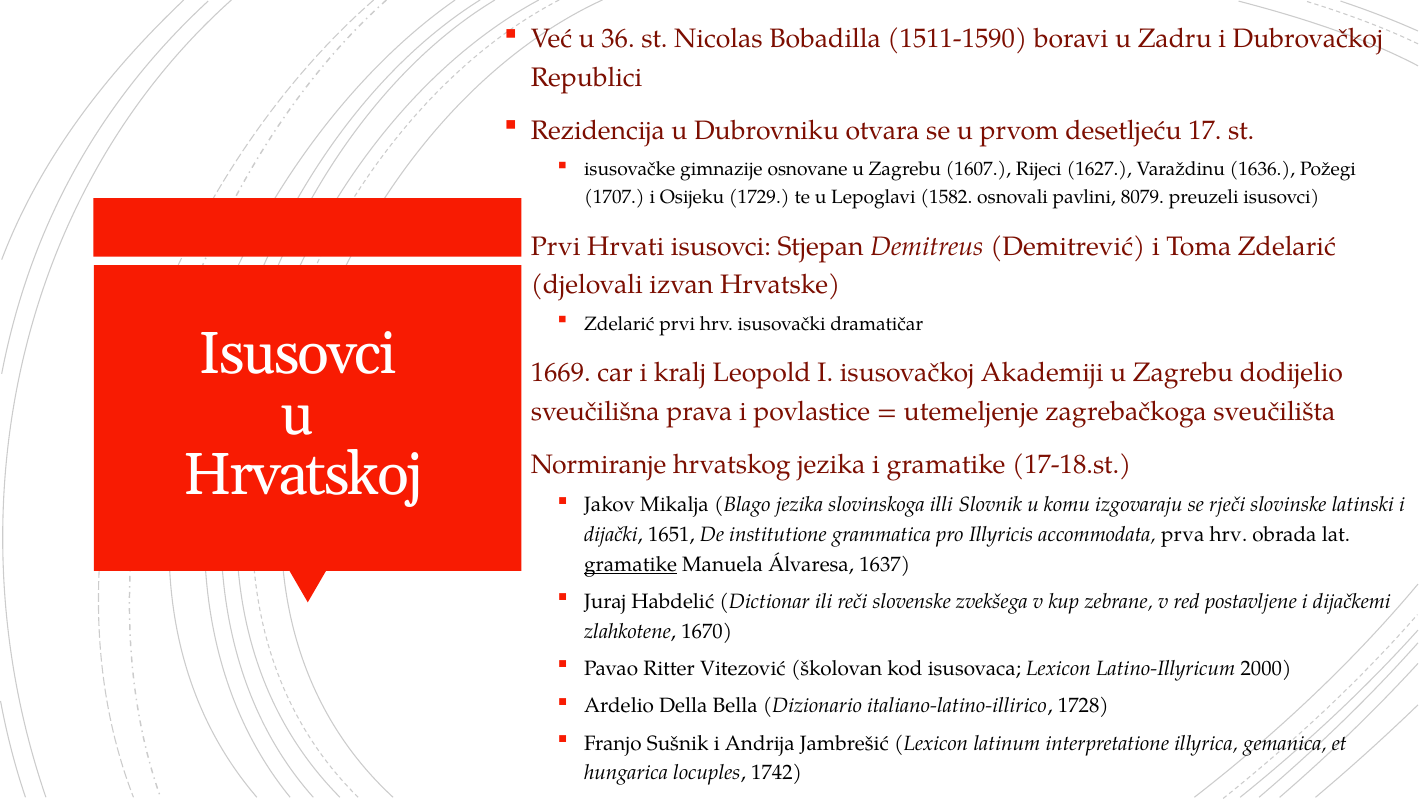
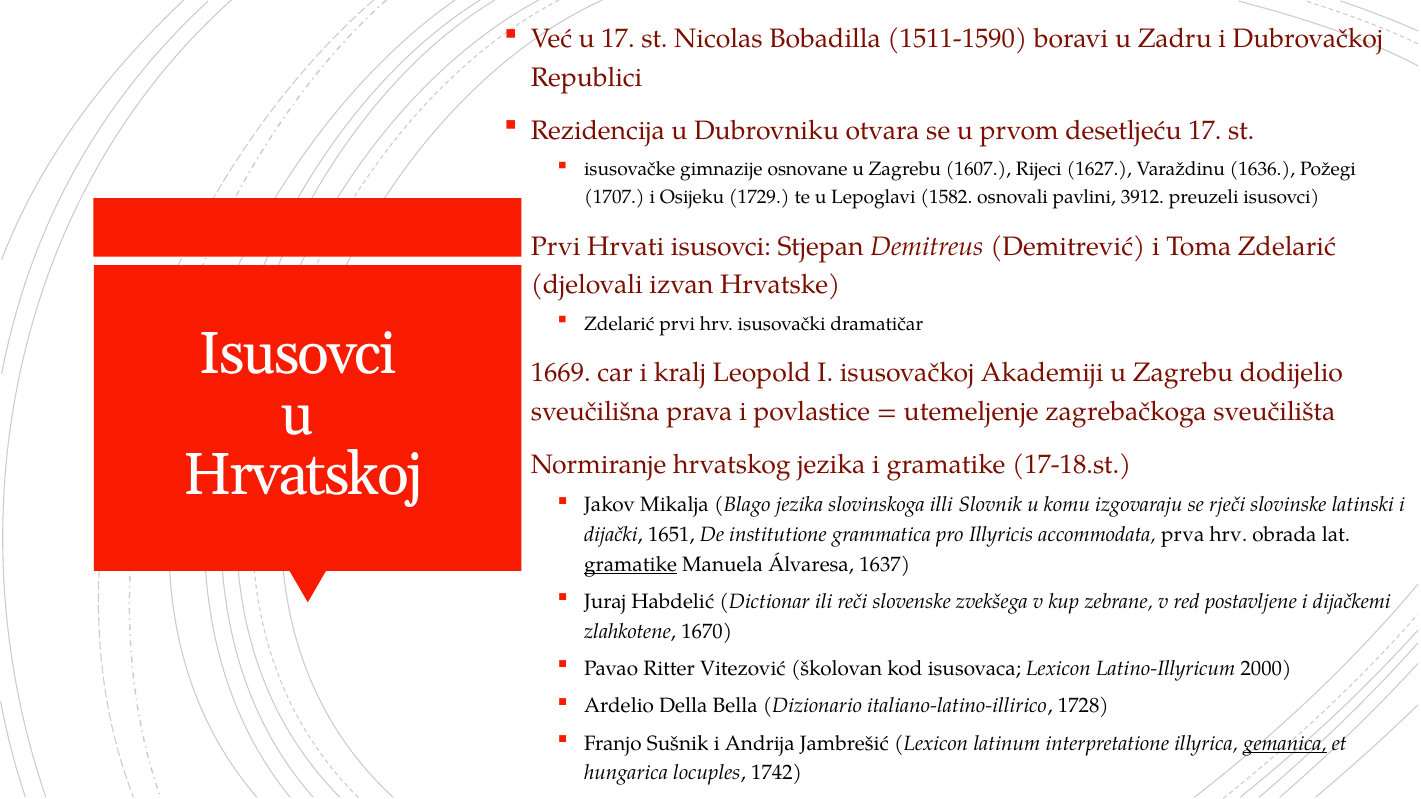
u 36: 36 -> 17 (618, 39)
8079: 8079 -> 3912 (1142, 197)
gemanica underline: none -> present (1285, 743)
